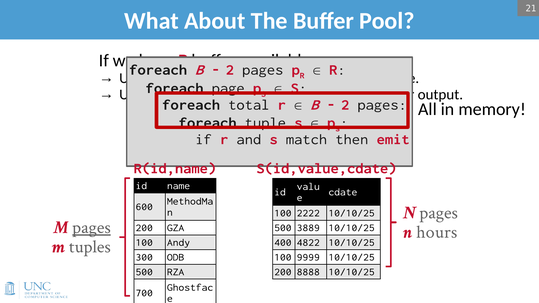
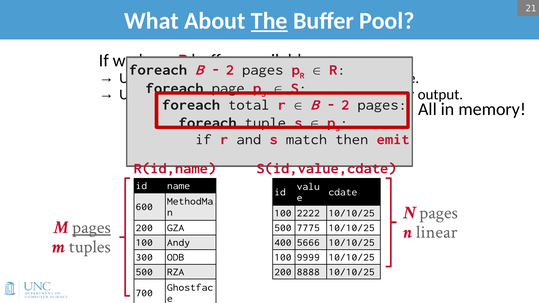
The underline: none -> present (269, 21)
3889: 3889 -> 7775 (308, 228)
hours: hours -> linear (437, 232)
4822: 4822 -> 5666 (308, 243)
